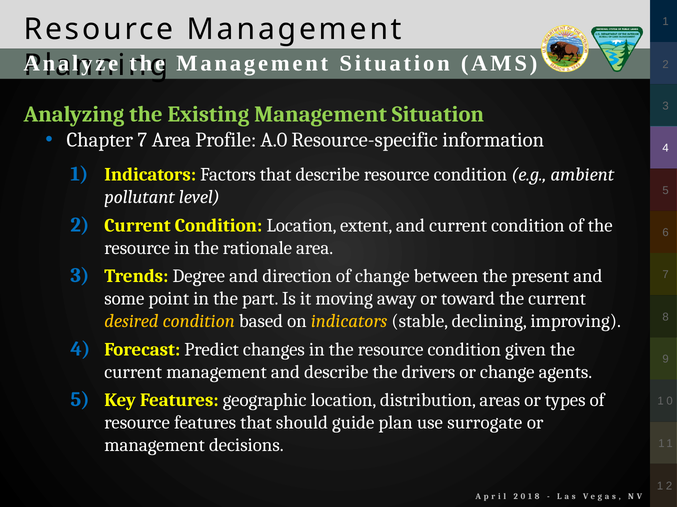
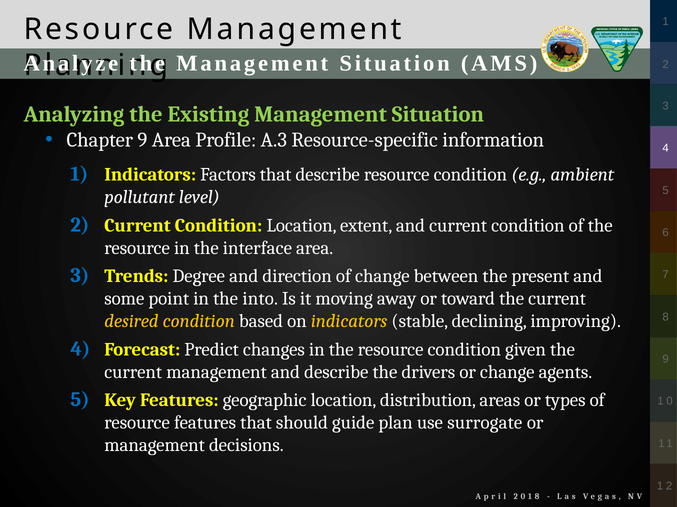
Chapter 7: 7 -> 9 (142, 140)
A.0: A.0 -> A.3 (274, 140)
rationale: rationale -> interface (257, 248)
part: part -> into (260, 299)
